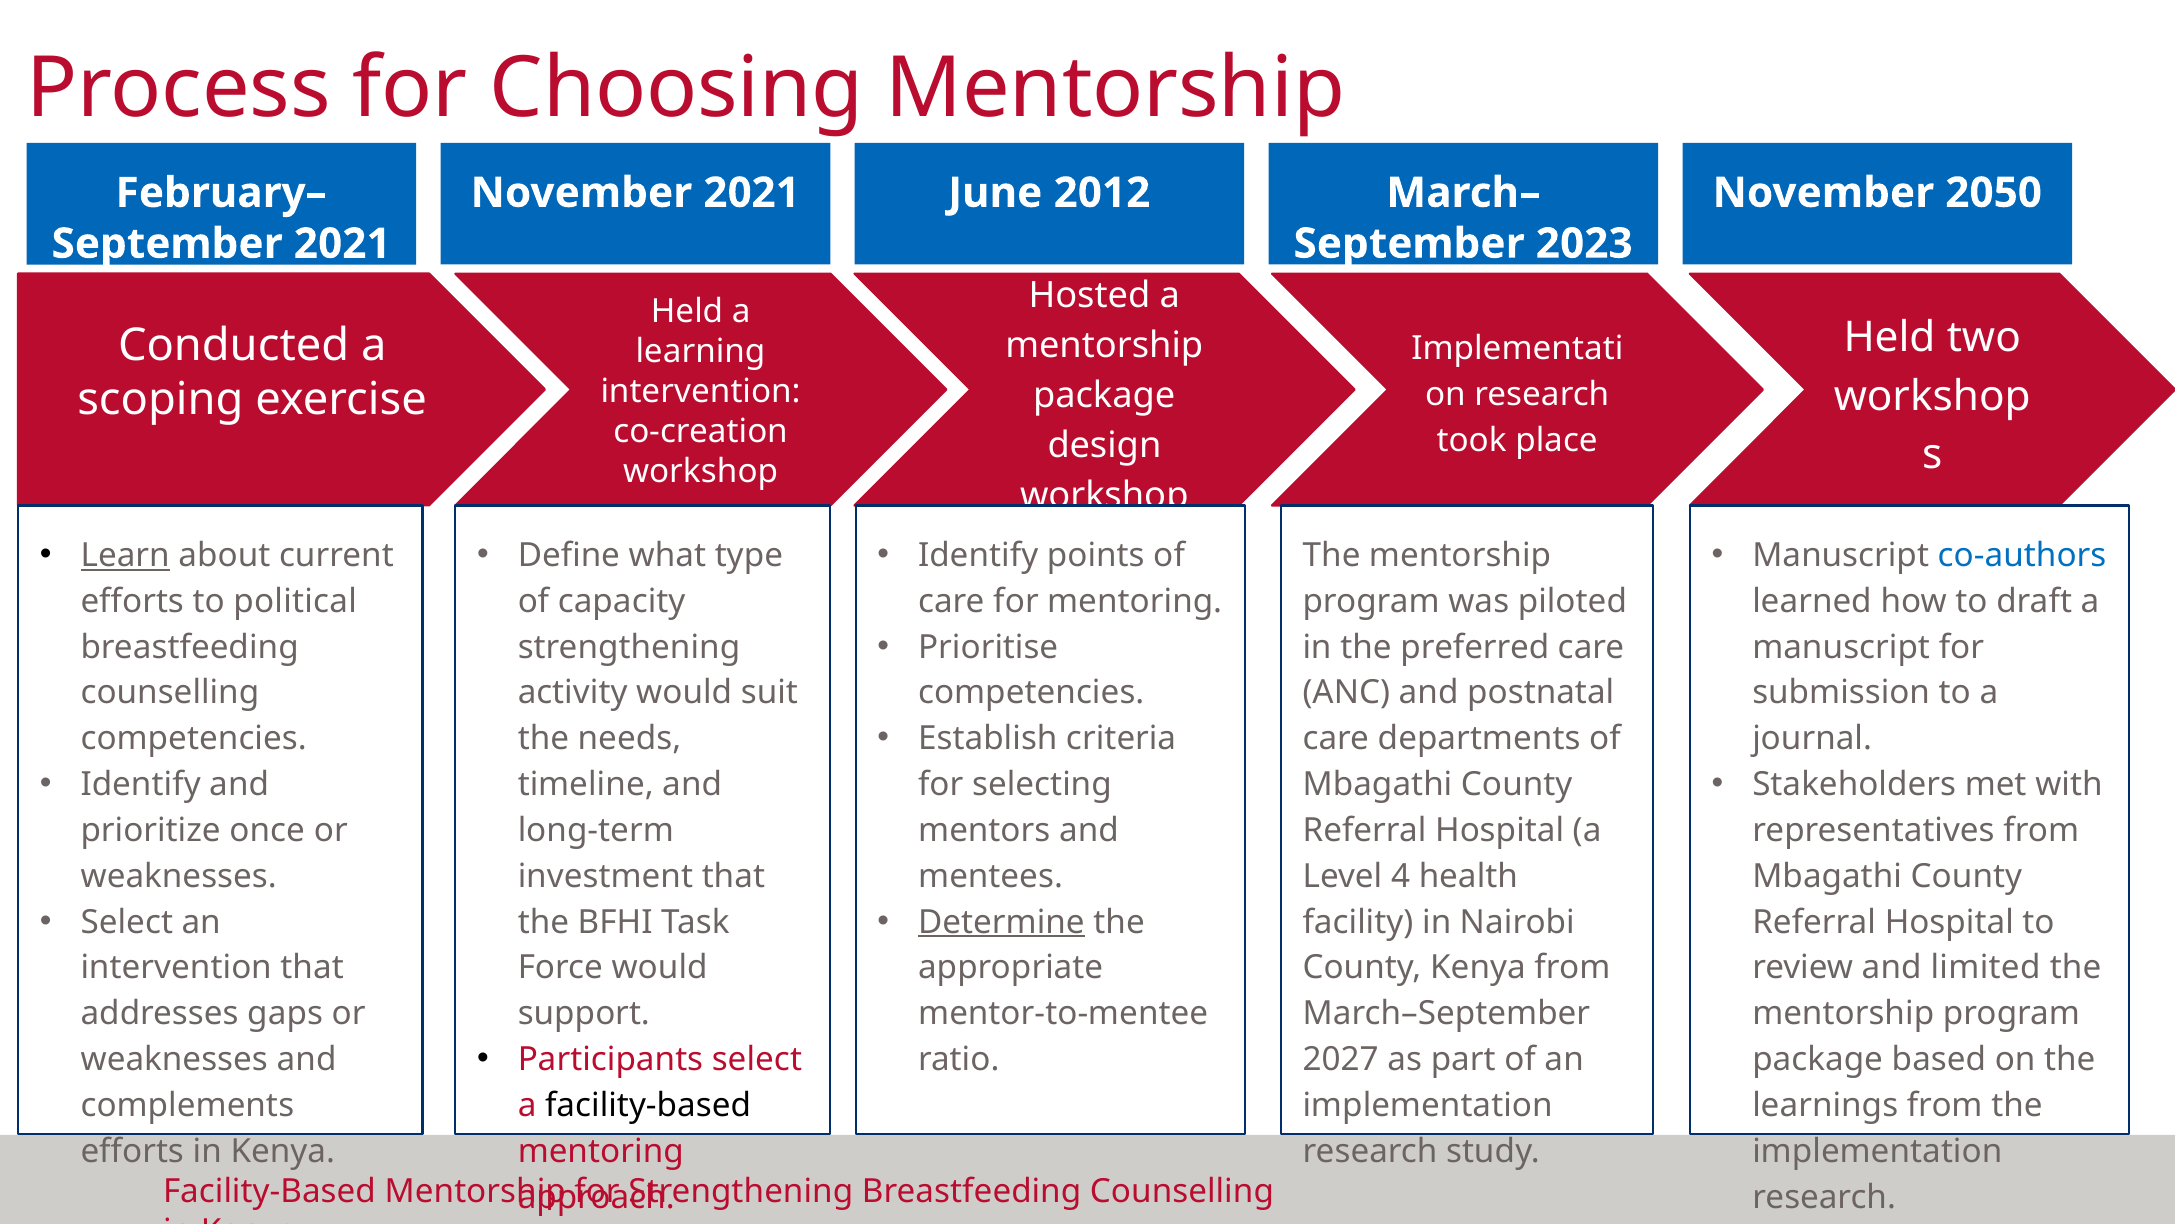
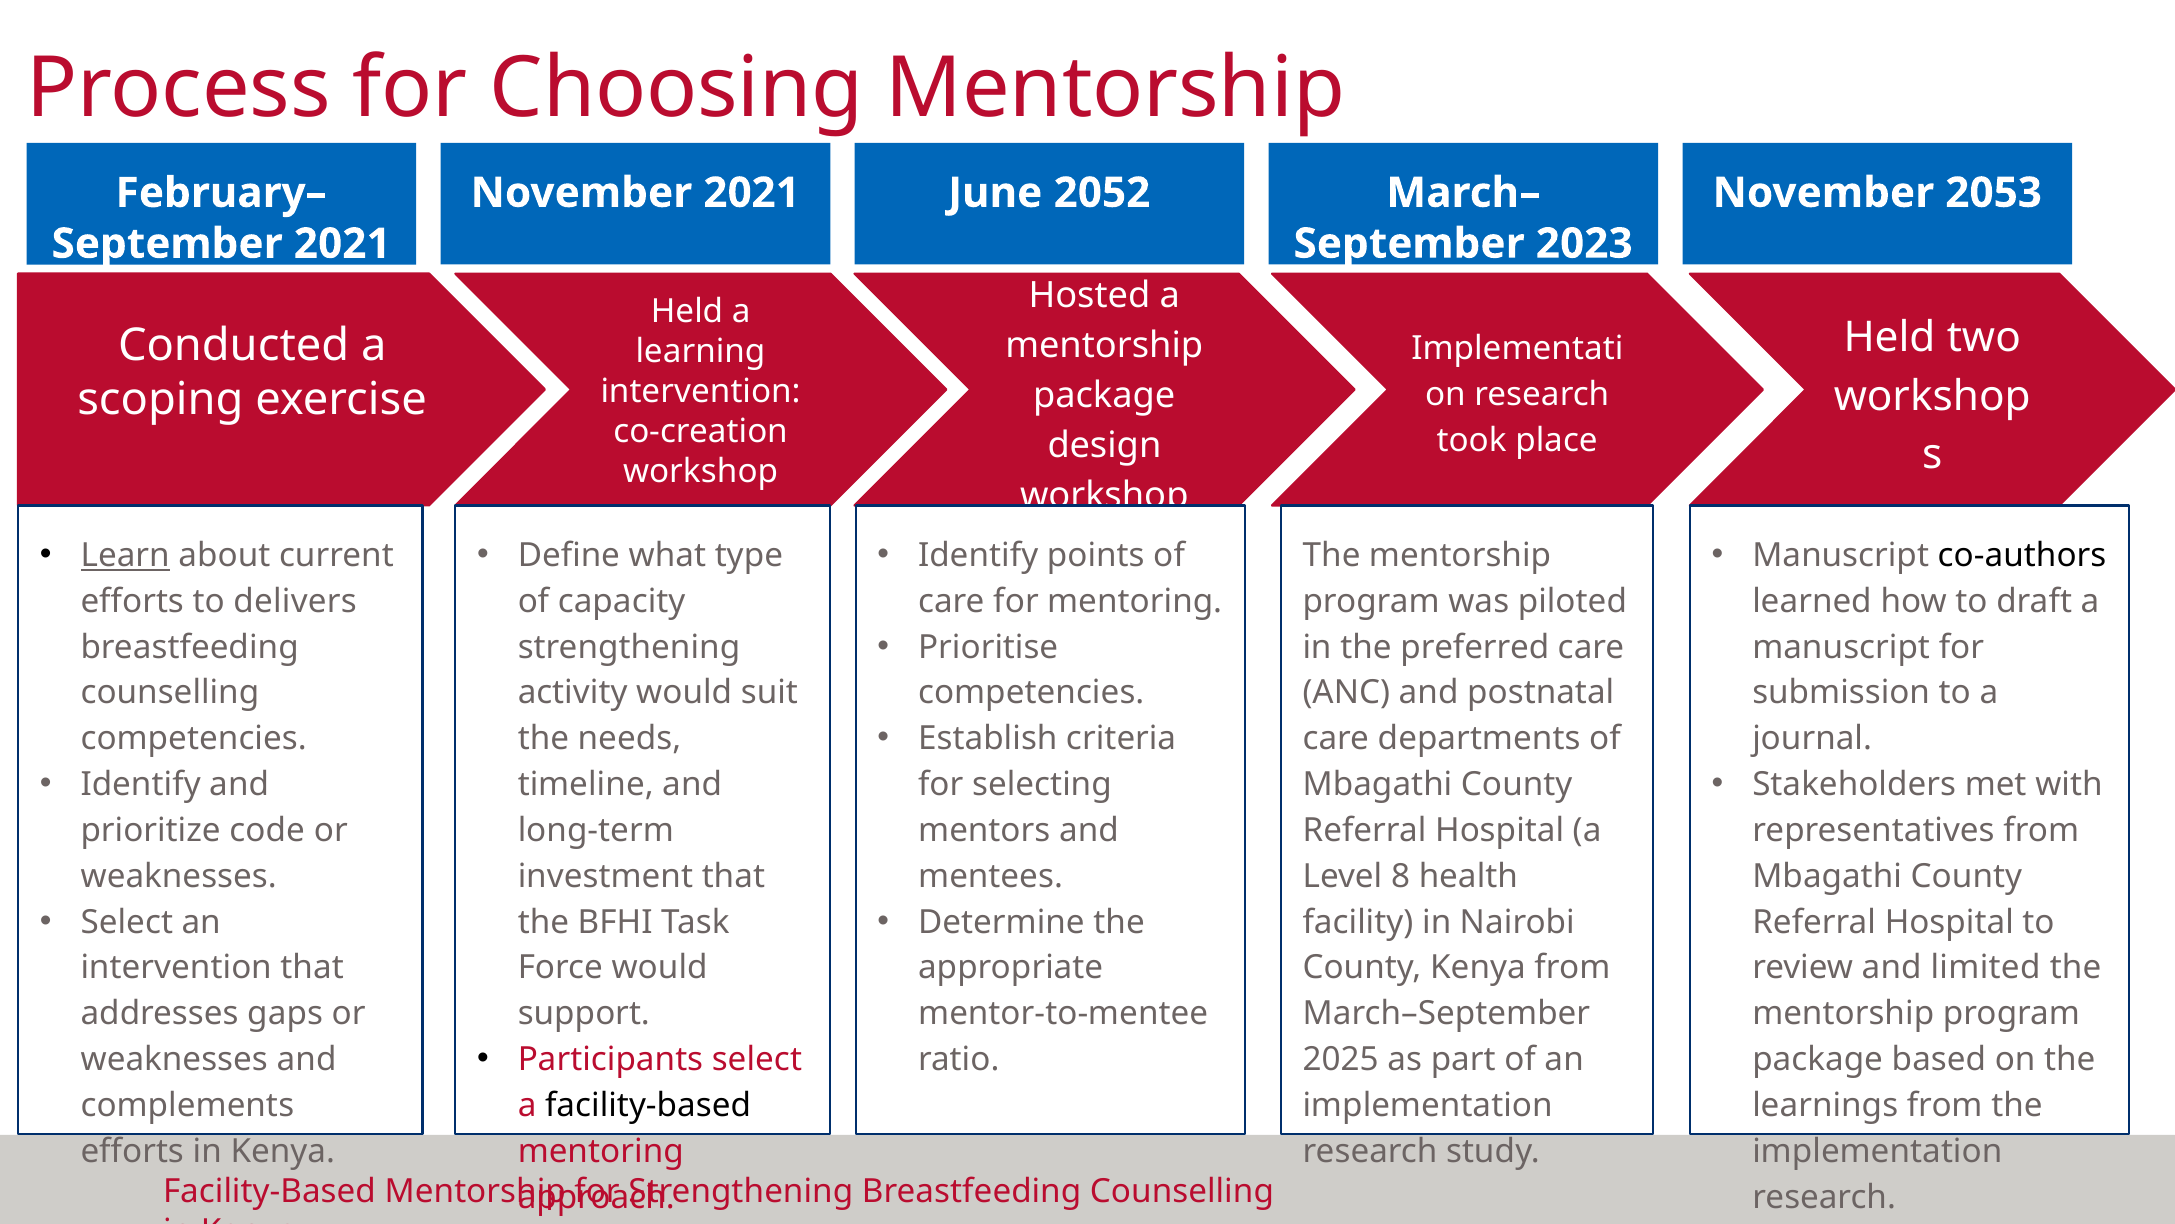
2012: 2012 -> 2052 (1102, 193)
2050: 2050 -> 2053 (1994, 193)
co-authors colour: blue -> black (2022, 555)
political: political -> delivers (295, 601)
once: once -> code (267, 830)
4: 4 -> 8 (1401, 876)
Determine underline: present -> none (1001, 922)
2027: 2027 -> 2025 (1341, 1059)
